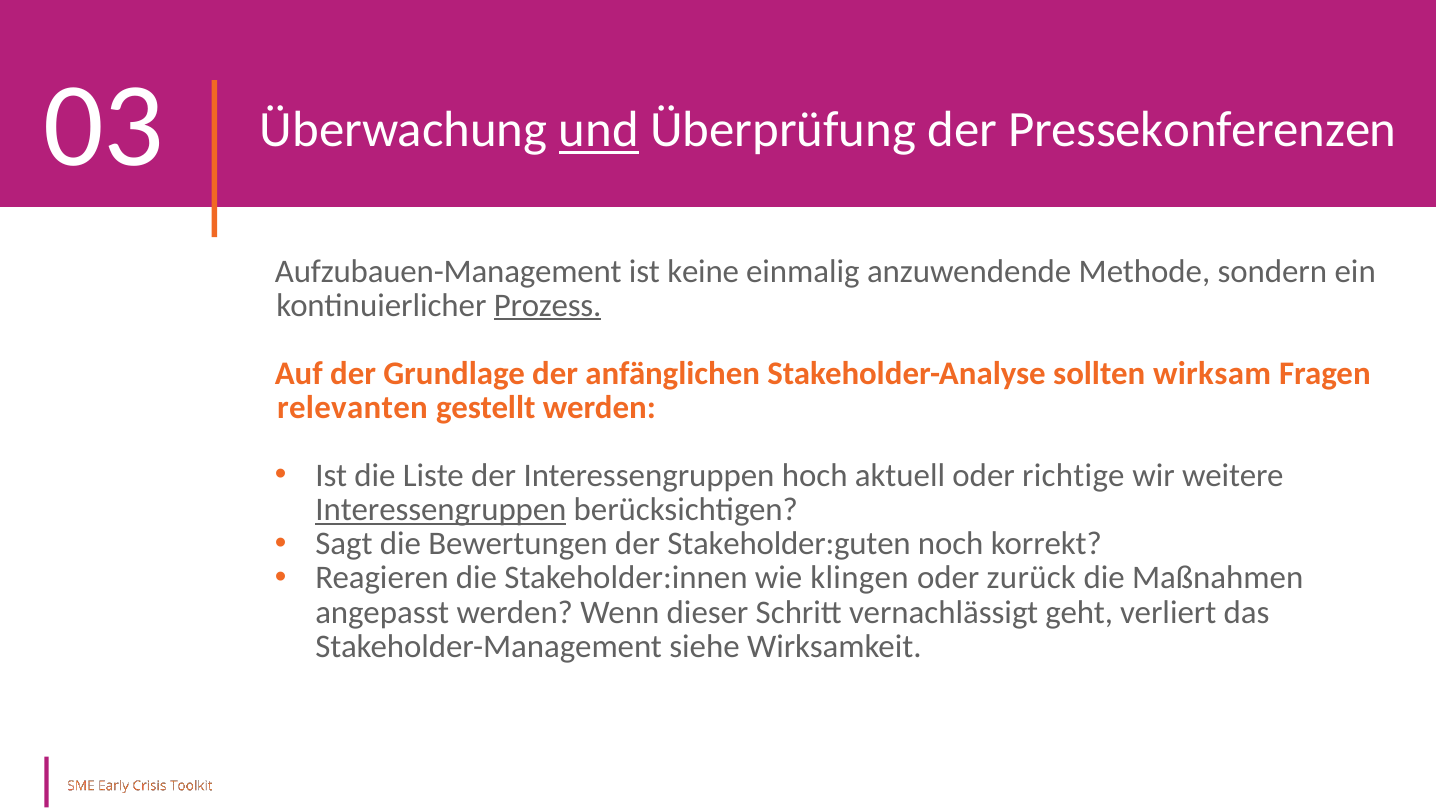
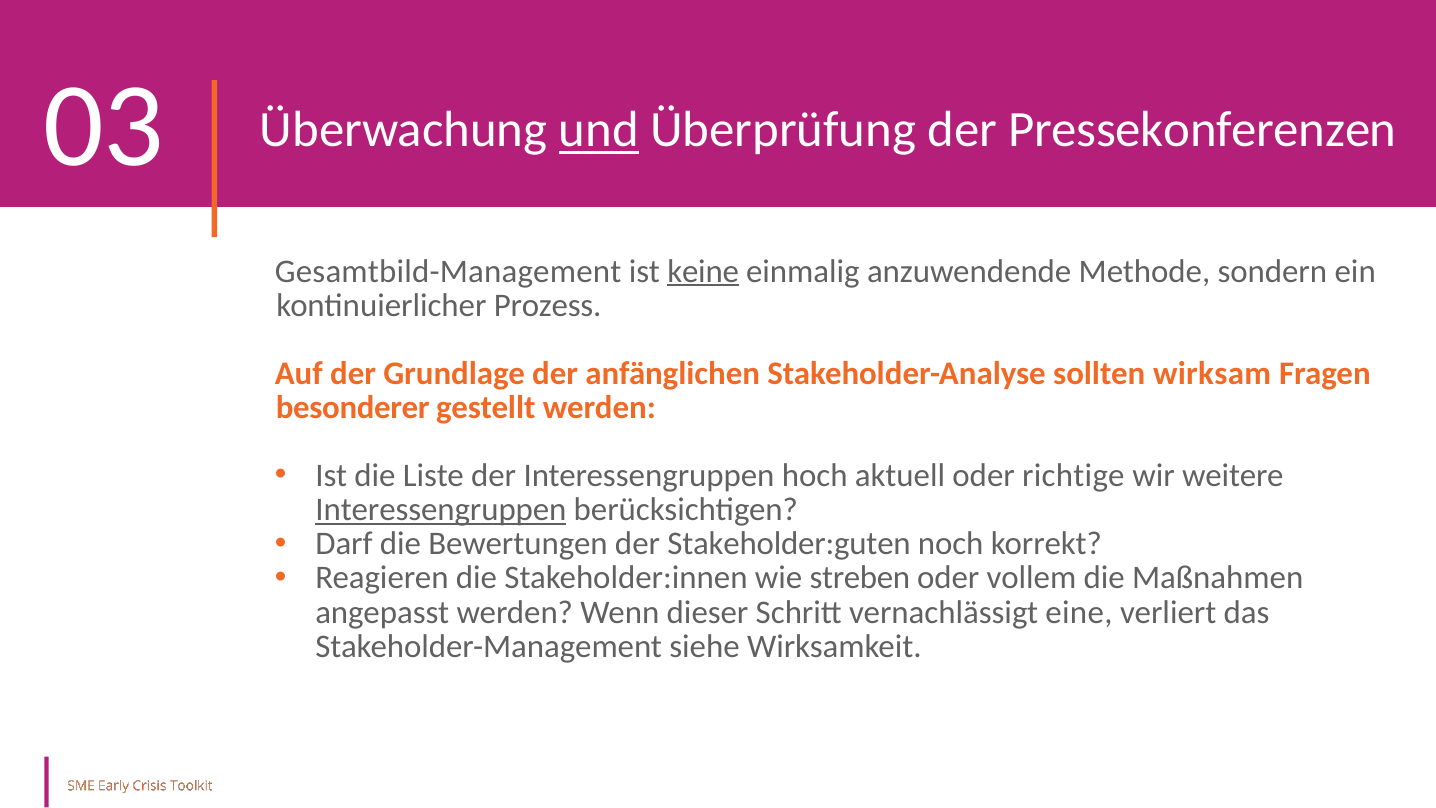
Aufzubauen-Management: Aufzubauen-Management -> Gesamtbild-Management (448, 271)
keine underline: none -> present (703, 271)
Prozess underline: present -> none (548, 305)
relevanten: relevanten -> besonderer (353, 407)
Sagt: Sagt -> Darf (344, 544)
klingen: klingen -> streben (860, 578)
zurück: zurück -> vollem (1031, 578)
geht: geht -> eine (1079, 612)
